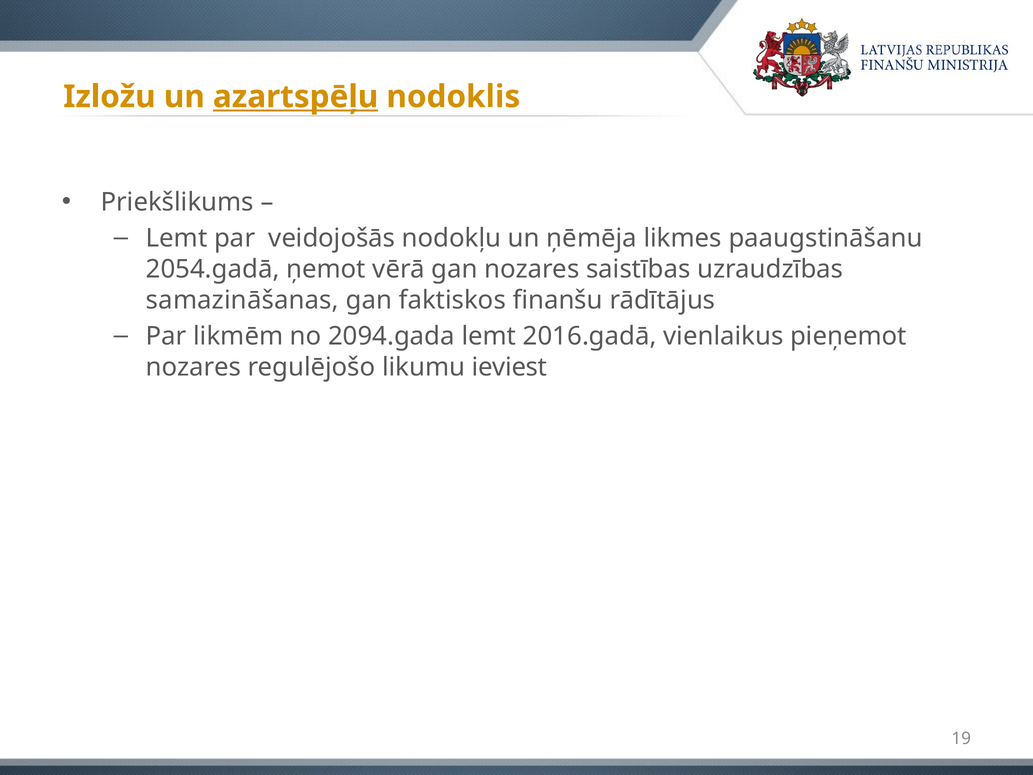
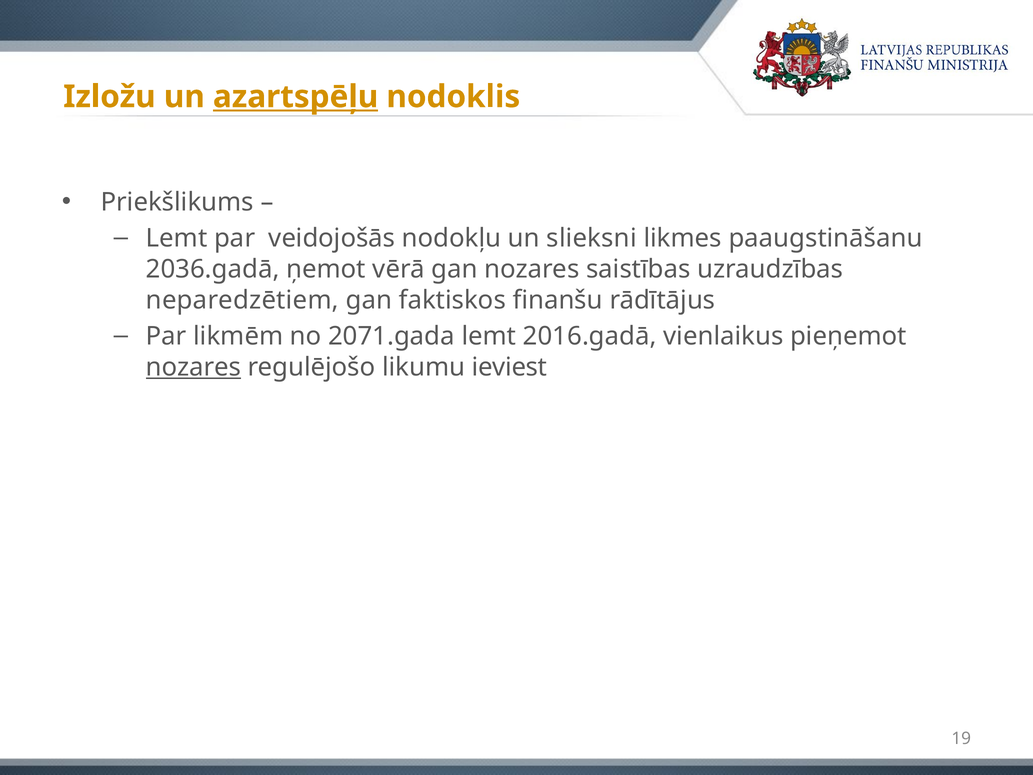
ņēmēja: ņēmēja -> slieksni (592, 238)
2054.gadā: 2054.gadā -> 2036.gadā (213, 269)
samazināšanas: samazināšanas -> neparedzētiem (242, 300)
2094.gada: 2094.gada -> 2071.gada (391, 336)
nozares underline: none -> present (193, 367)
